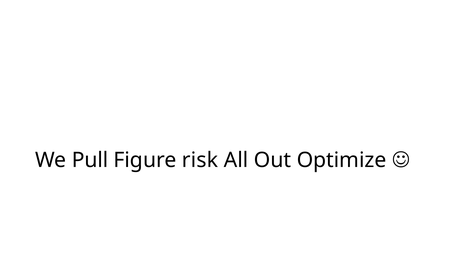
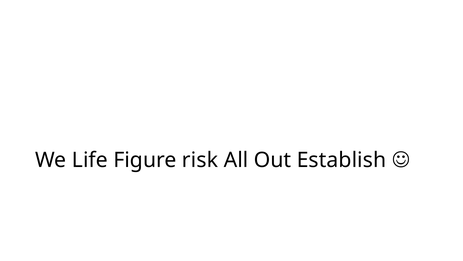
Pull: Pull -> Life (90, 160)
Optimize: Optimize -> Establish (341, 160)
